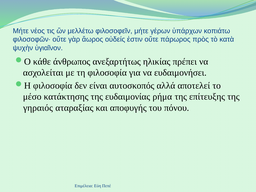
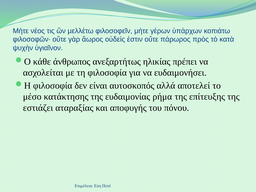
γηραιός: γηραιός -> εστιάζει (38, 108)
